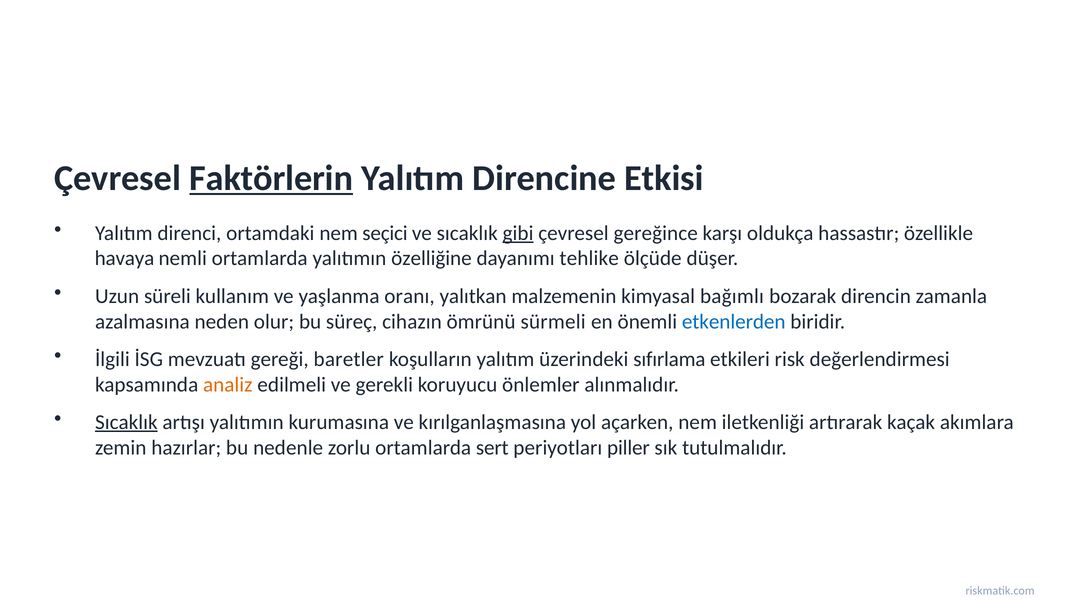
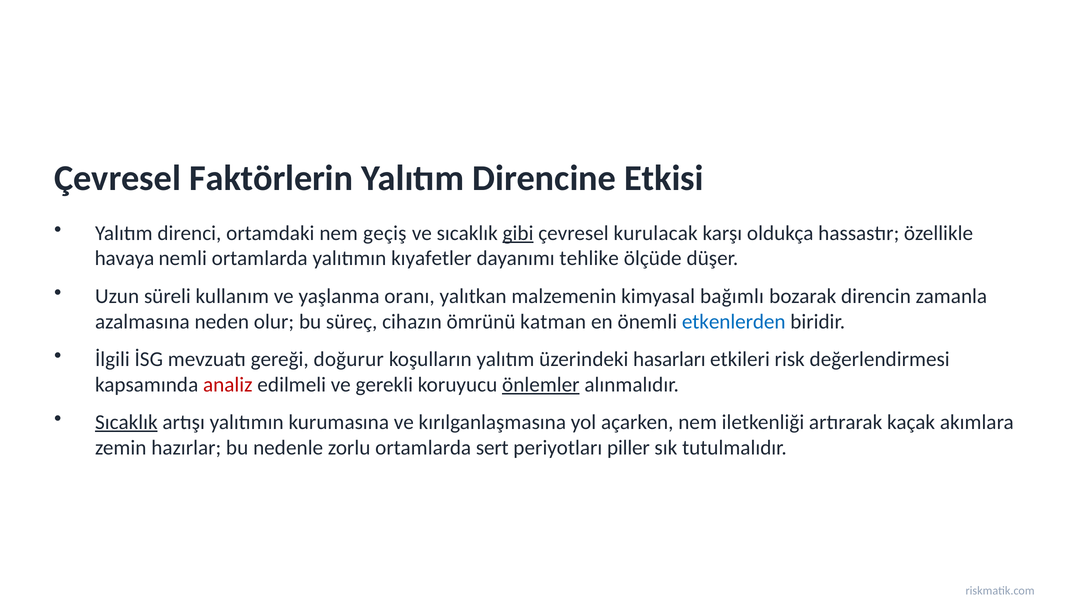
Faktörlerin underline: present -> none (271, 178)
seçici: seçici -> geçiş (385, 233)
gereğince: gereğince -> kurulacak (656, 233)
özelliğine: özelliğine -> kıyafetler (431, 258)
sürmeli: sürmeli -> katman (553, 321)
baretler: baretler -> doğurur (349, 359)
sıfırlama: sıfırlama -> hasarları (669, 359)
analiz colour: orange -> red (228, 384)
önlemler underline: none -> present (541, 384)
